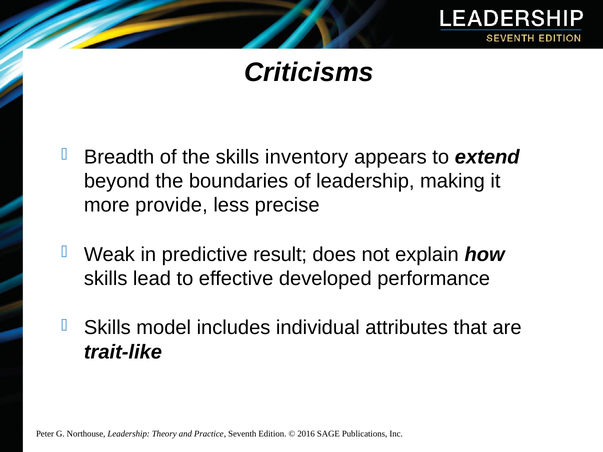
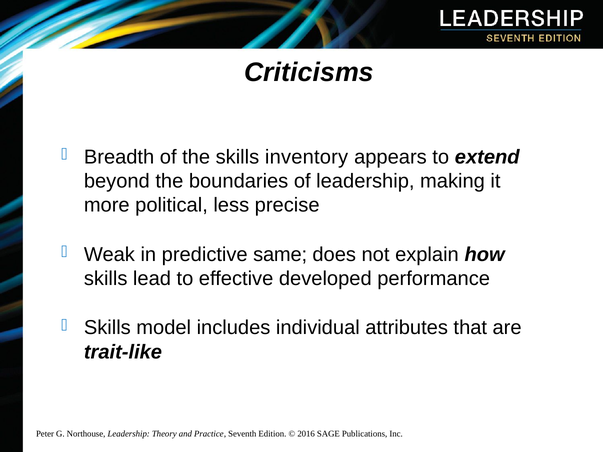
provide: provide -> political (172, 205)
result: result -> same (280, 255)
